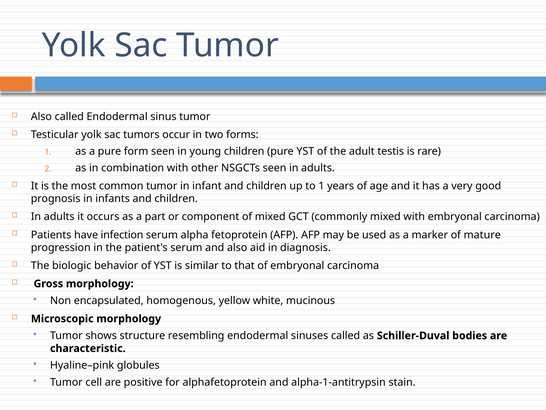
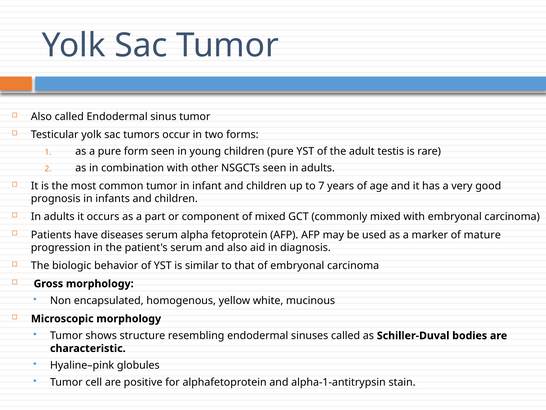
to 1: 1 -> 7 (321, 186)
infection: infection -> diseases (122, 235)
